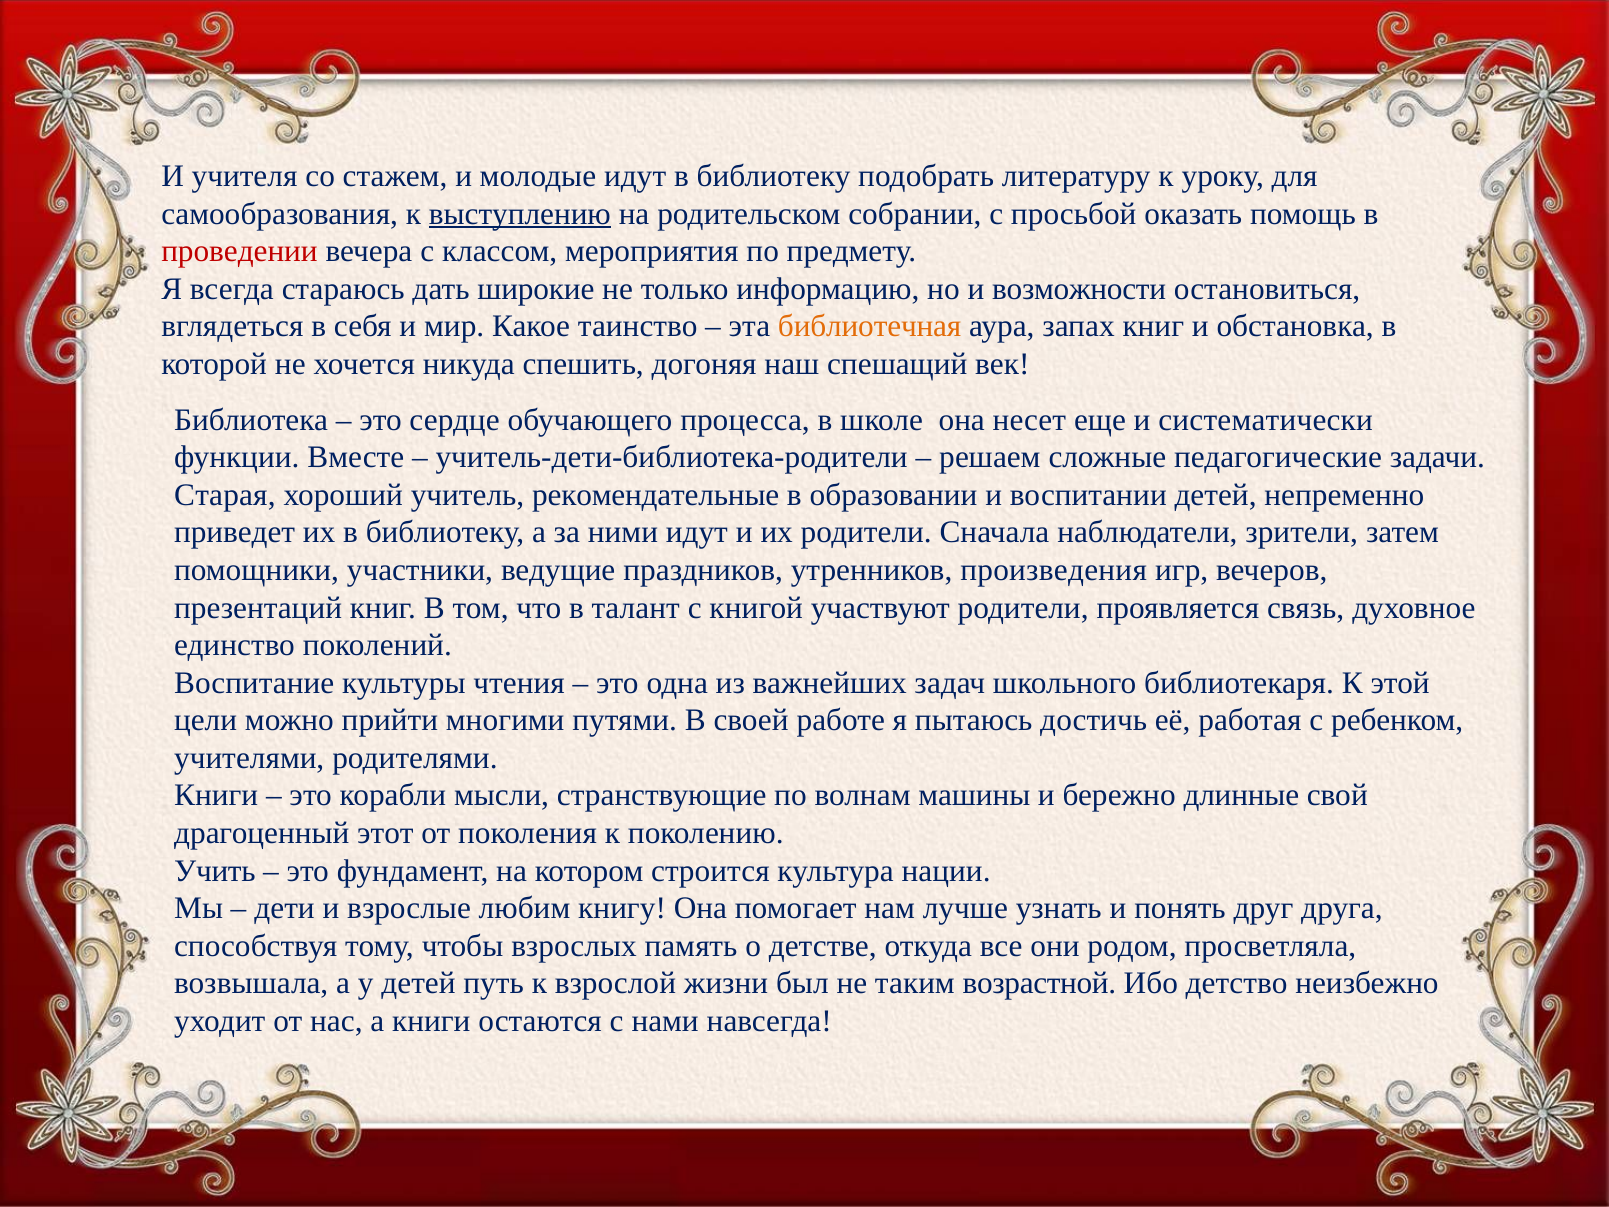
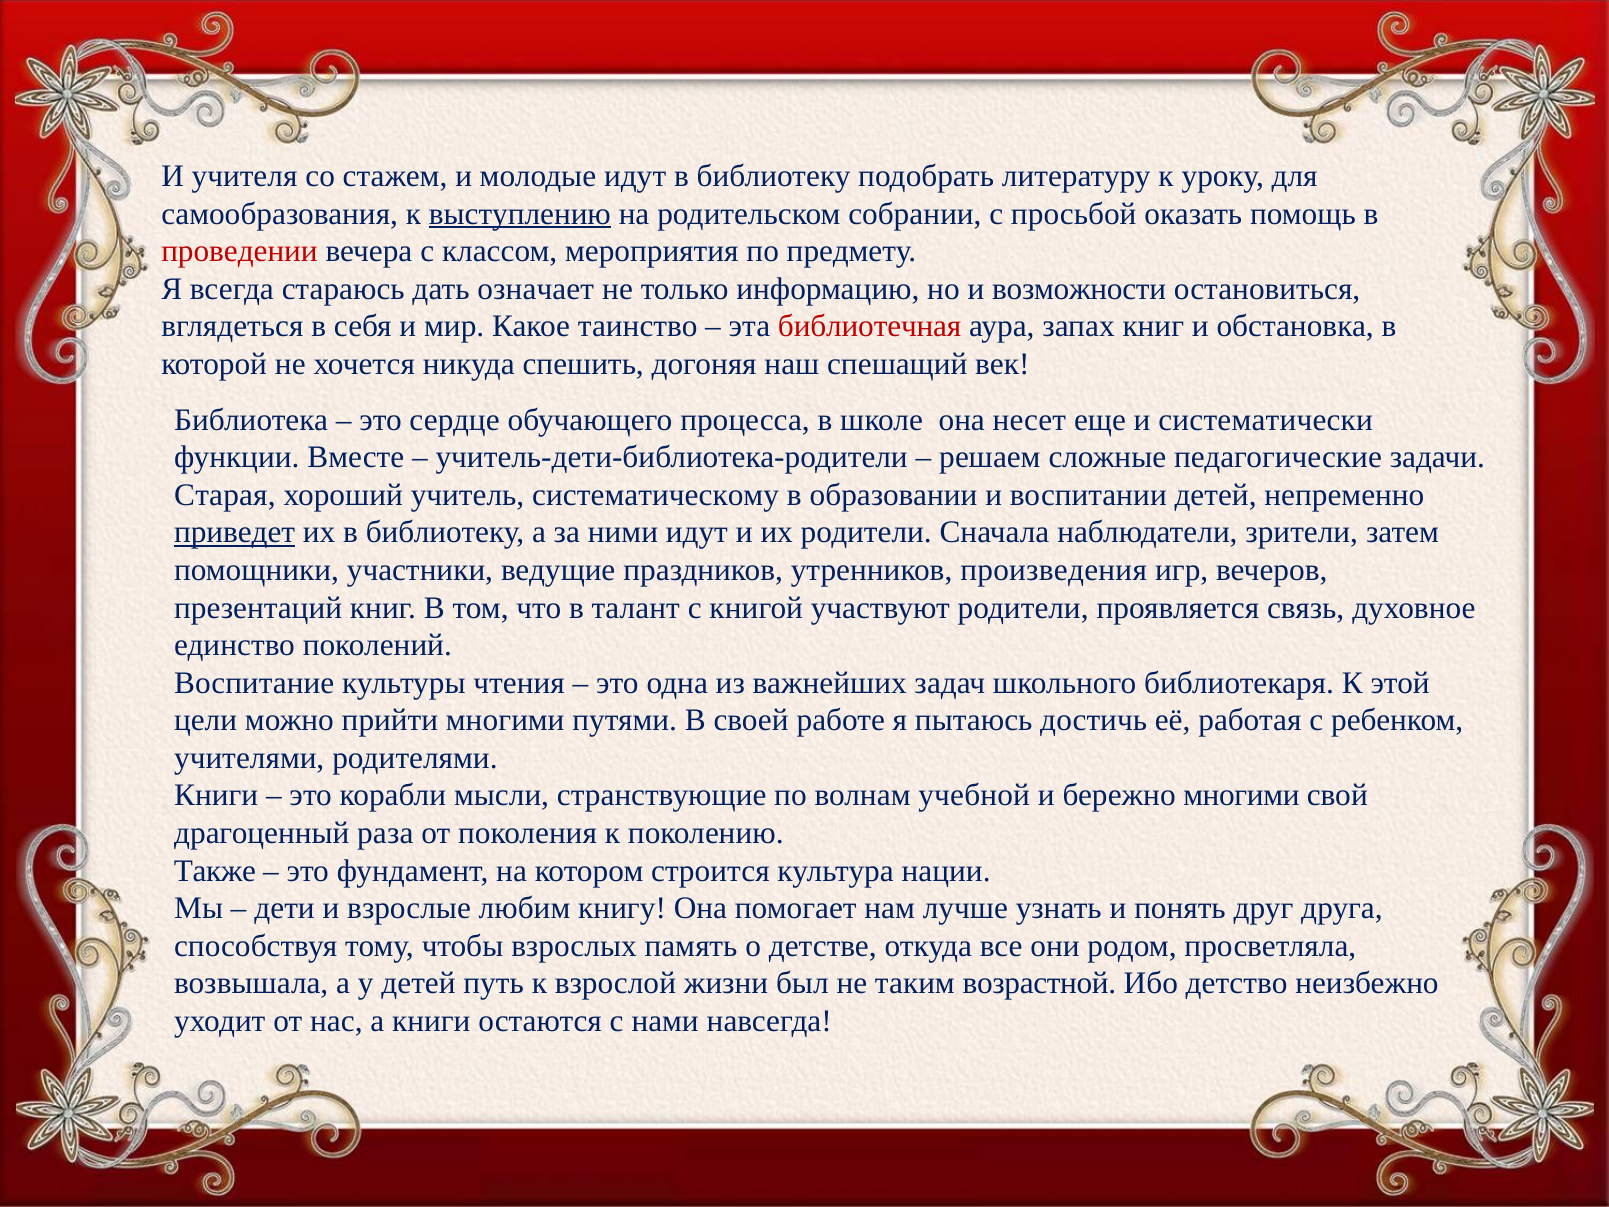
широкие: широкие -> означает (536, 289)
библиотечная colour: orange -> red (870, 326)
рекомендательные: рекомендательные -> систематическому (656, 495)
приведет underline: none -> present (235, 533)
машины: машины -> учебной (974, 796)
бережно длинные: длинные -> многими (1241, 796)
этот: этот -> раза (385, 833)
Учить: Учить -> Также (215, 871)
